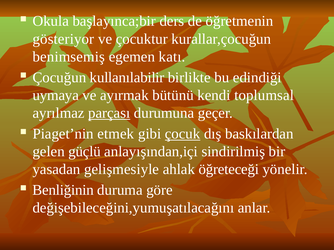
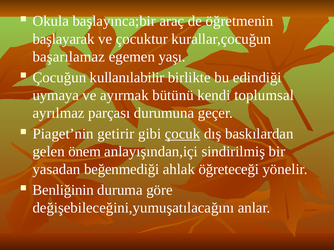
ders: ders -> araç (172, 21)
gösteriyor: gösteriyor -> başlayarak (64, 39)
benimsemiş: benimsemiş -> başarılamaz (69, 57)
katı: katı -> yaşı (172, 57)
parçası underline: present -> none (109, 113)
etmek: etmek -> getirir (116, 134)
güçlü: güçlü -> önem (85, 152)
gelişmesiyle: gelişmesiyle -> beğenmediği (122, 170)
